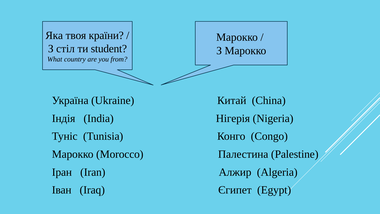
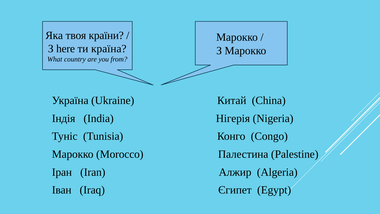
стіл: стіл -> here (66, 49)
student: student -> країна (109, 49)
